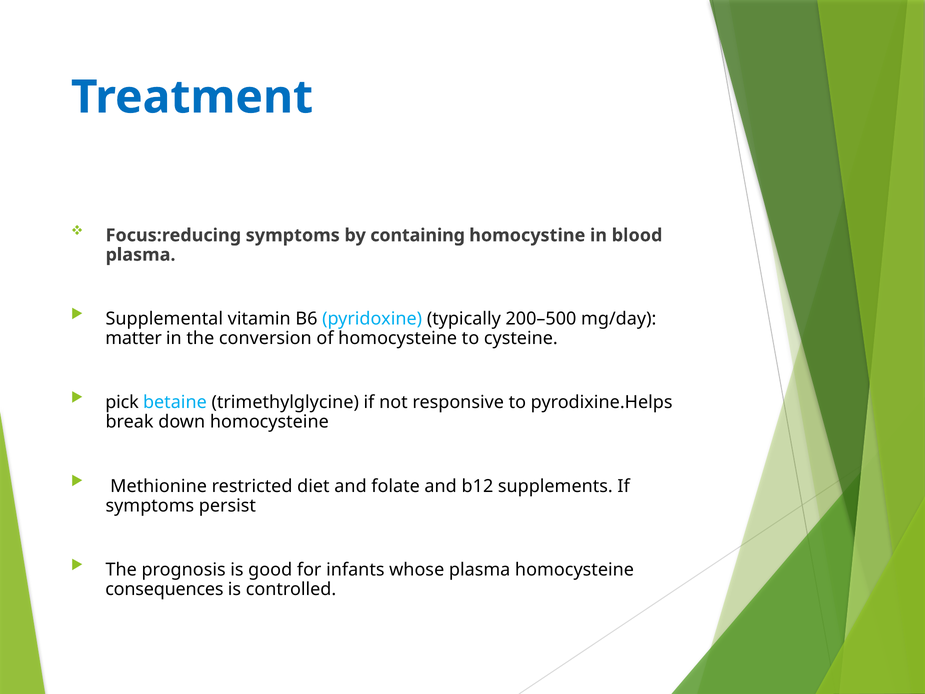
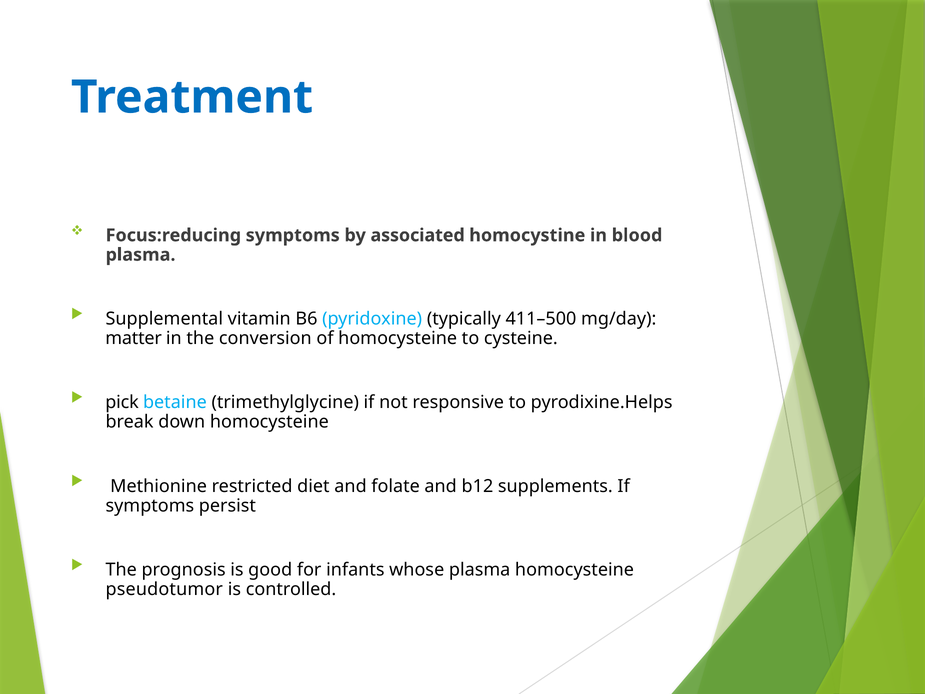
containing: containing -> associated (418, 235)
200–500: 200–500 -> 411–500 (541, 319)
consequences: consequences -> pseudotumor (164, 589)
